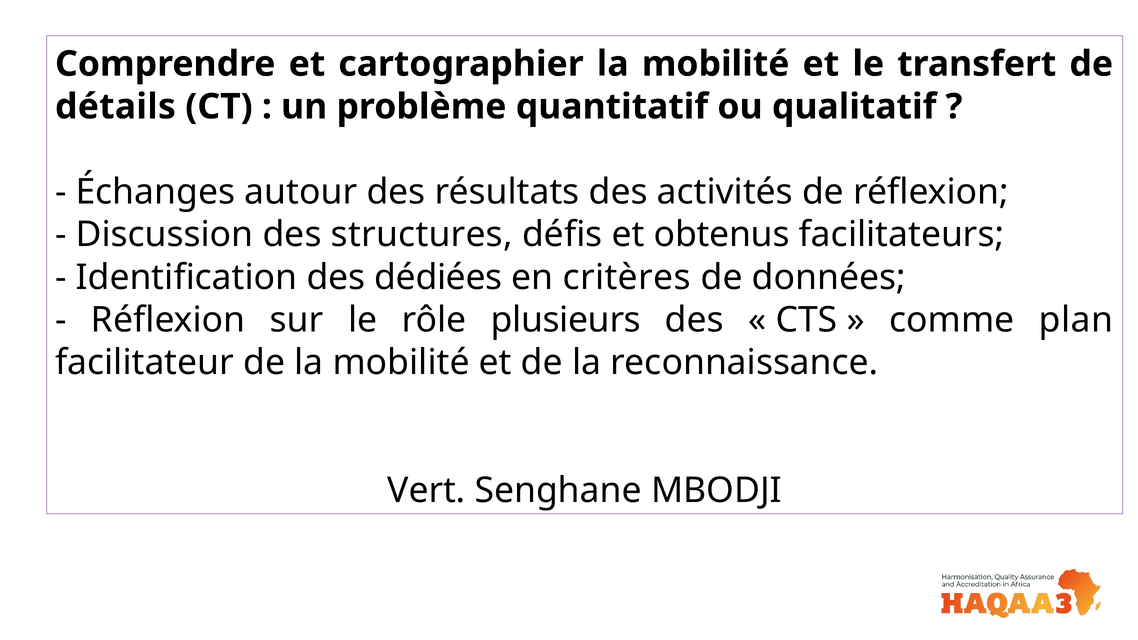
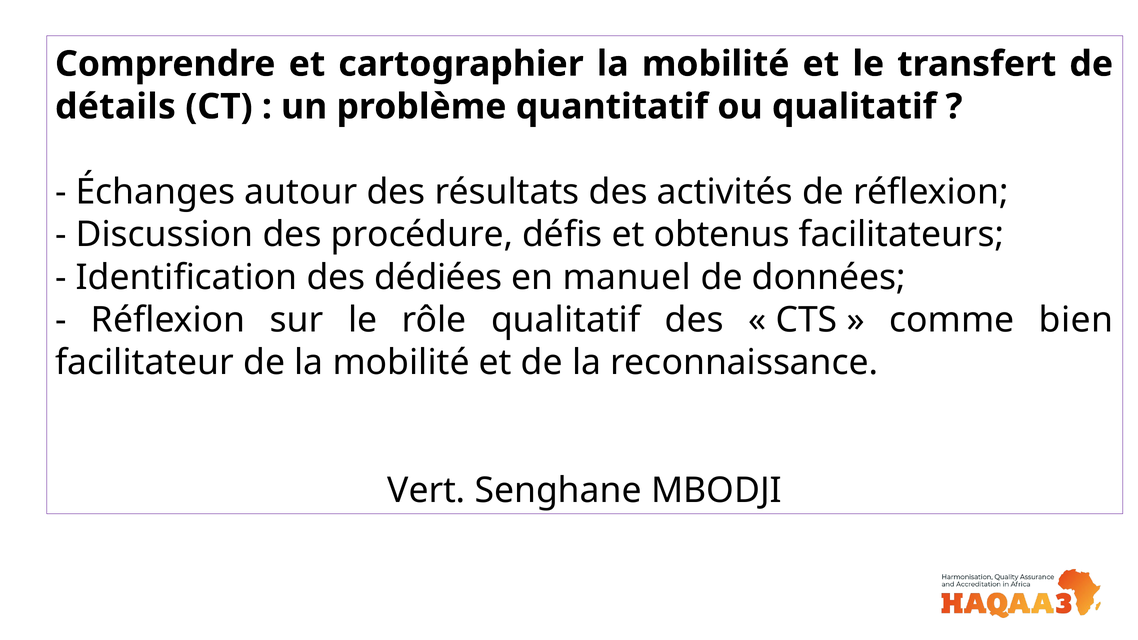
structures: structures -> procédure (422, 235)
critères: critères -> manuel (627, 277)
rôle plusieurs: plusieurs -> qualitatif (566, 320)
plan: plan -> bien (1076, 320)
